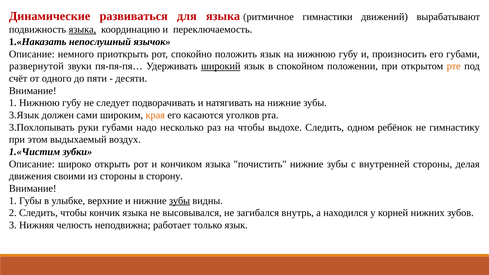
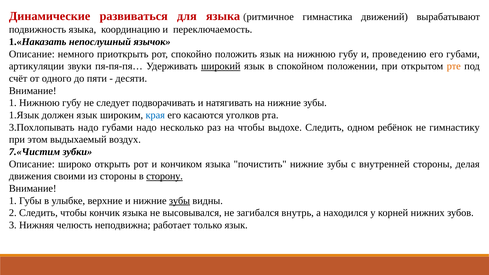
гимнастики: гимнастики -> гимнастика (327, 17)
языка underline: present -> none (82, 30)
произносить: произносить -> проведению (399, 54)
развернутой: развернутой -> артикуляции (37, 66)
3.Язык: 3.Язык -> 1.Язык (24, 115)
должен сами: сами -> язык (87, 115)
края colour: orange -> blue (155, 115)
3.Похлопывать руки: руки -> надо (88, 127)
1.«Чистим: 1.«Чистим -> 7.«Чистим (35, 152)
сторону underline: none -> present (165, 176)
